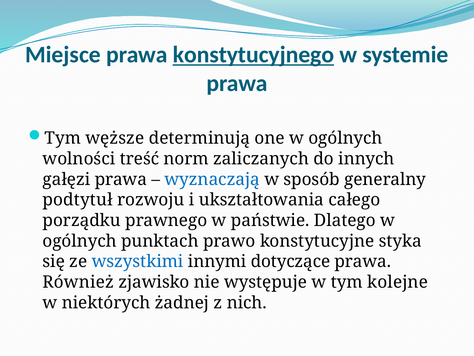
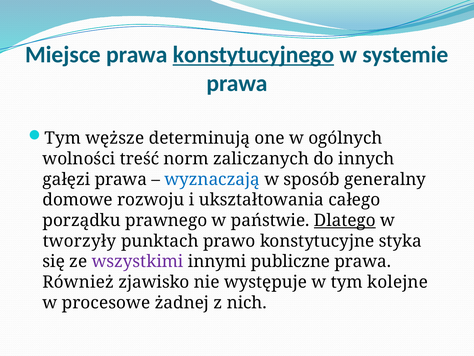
podtytuł: podtytuł -> domowe (78, 200)
Dlatego underline: none -> present (345, 220)
ogólnych: ogólnych -> tworzyły (80, 241)
wszystkimi colour: blue -> purple (138, 261)
dotyczące: dotyczące -> publiczne (291, 261)
niektórych: niektórych -> procesowe (106, 302)
